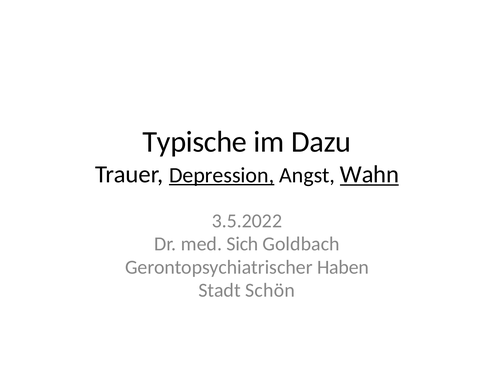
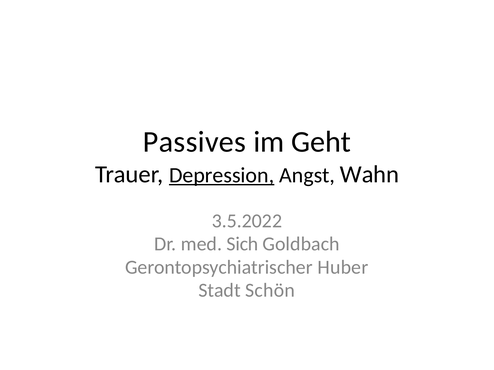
Typische: Typische -> Passives (194, 142)
Dazu: Dazu -> Geht (321, 142)
Wahn underline: present -> none (370, 175)
Haben: Haben -> Huber (343, 268)
